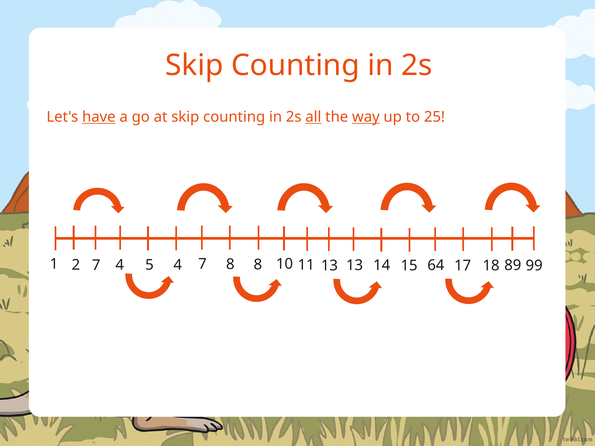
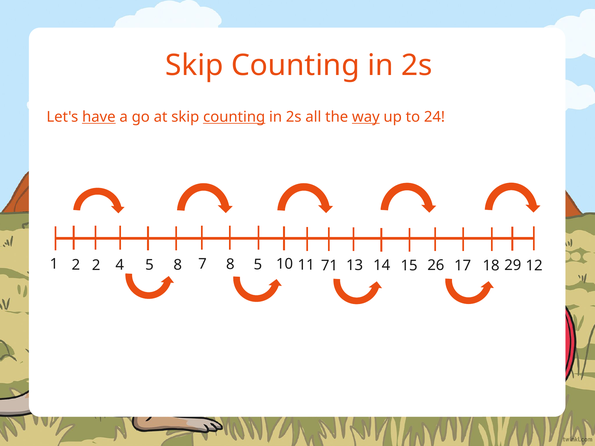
counting underline: none -> present (234, 117)
all underline: present -> none (313, 117)
25: 25 -> 24 (434, 117)
99: 99 -> 12 (534, 266)
2 7: 7 -> 2 (96, 265)
4 4: 4 -> 8 (178, 265)
8 8: 8 -> 5 (258, 265)
11 13: 13 -> 71 (329, 266)
64: 64 -> 26 (436, 266)
89: 89 -> 29 (513, 266)
